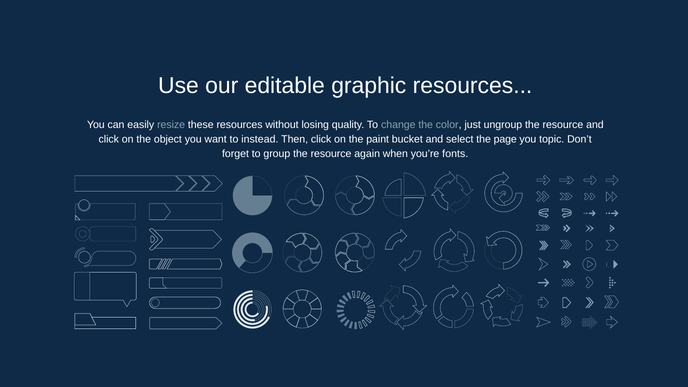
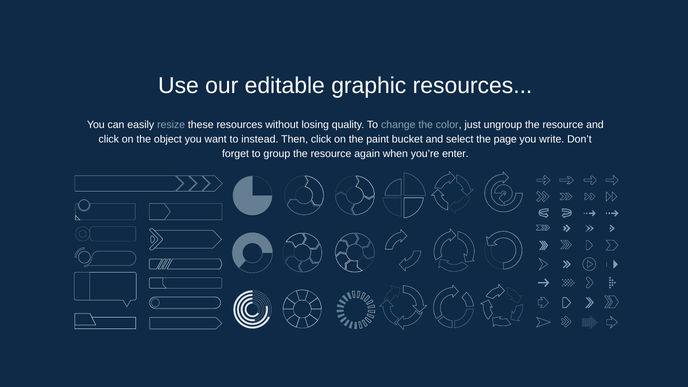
topic: topic -> write (552, 139)
fonts: fonts -> enter (455, 154)
